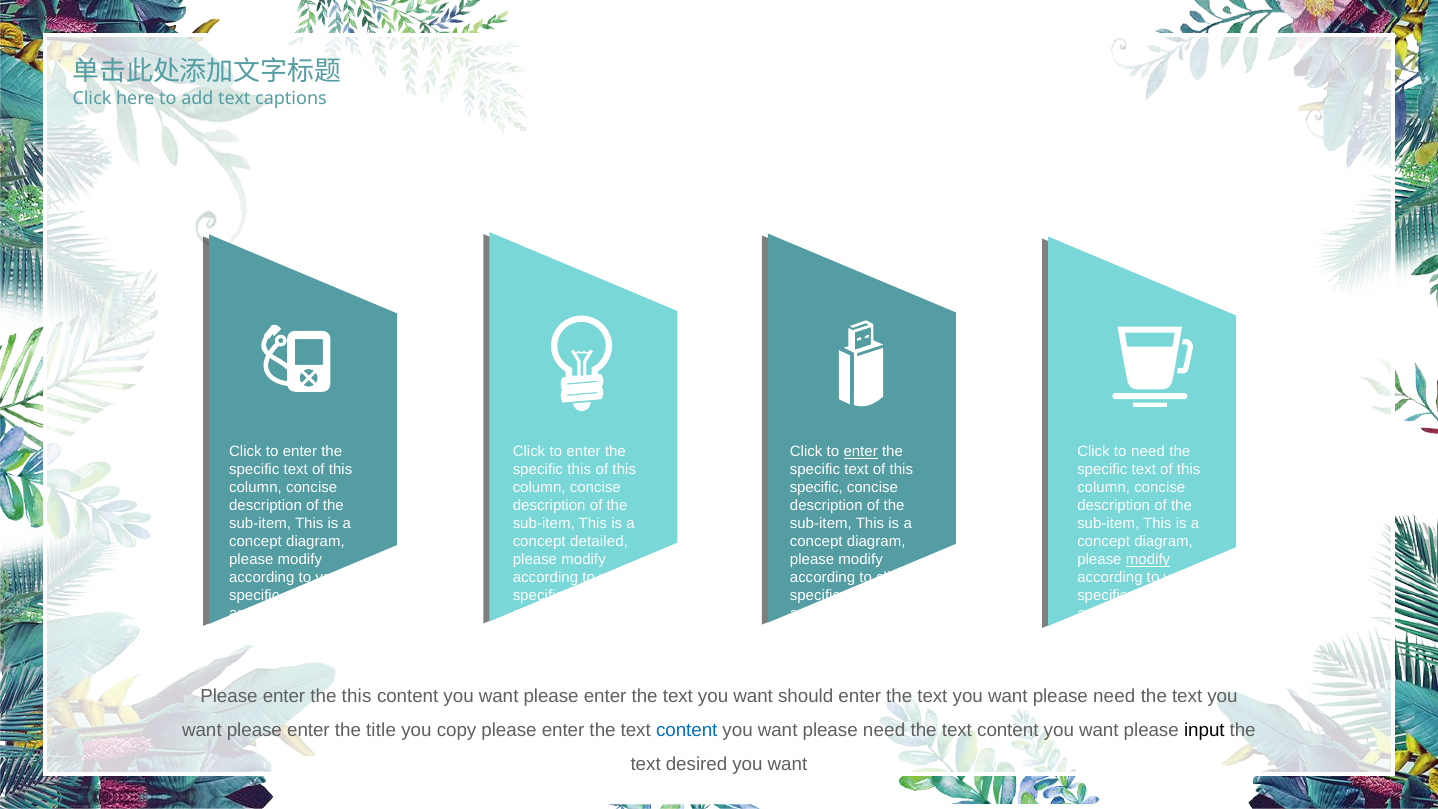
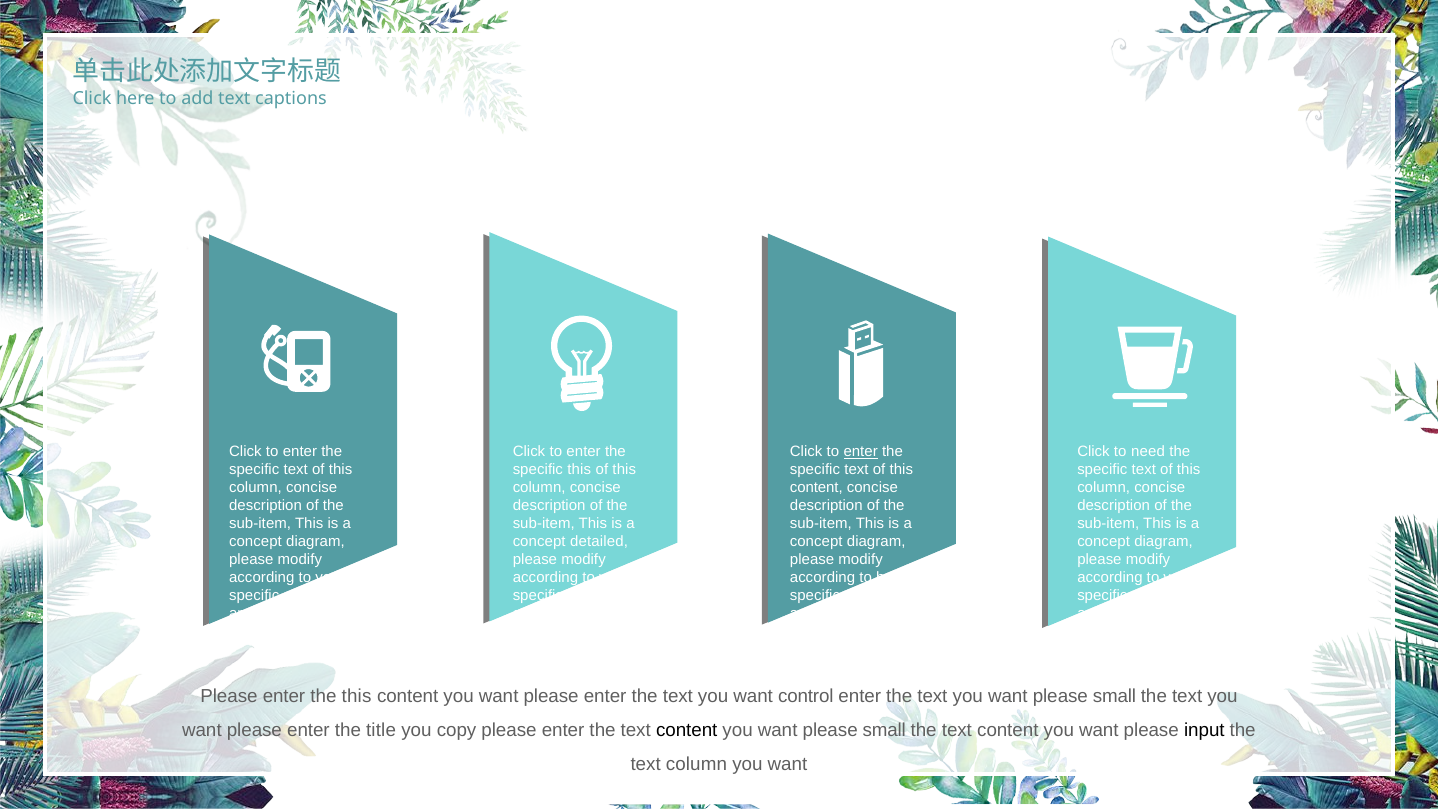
specific: specific -> content (816, 488)
modify underline: present -> none (1148, 560)
to click: click -> here (891, 578)
should: should -> control (806, 696)
need: need -> small (1114, 696)
content colour: blue -> black (687, 730)
need: need -> small (884, 730)
text desired: desired -> column (696, 764)
